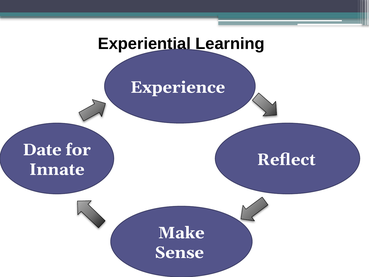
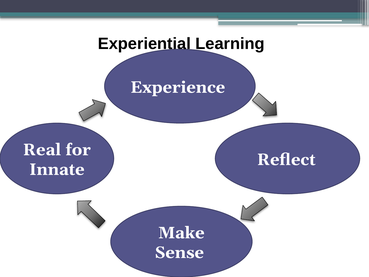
Date: Date -> Real (42, 150)
